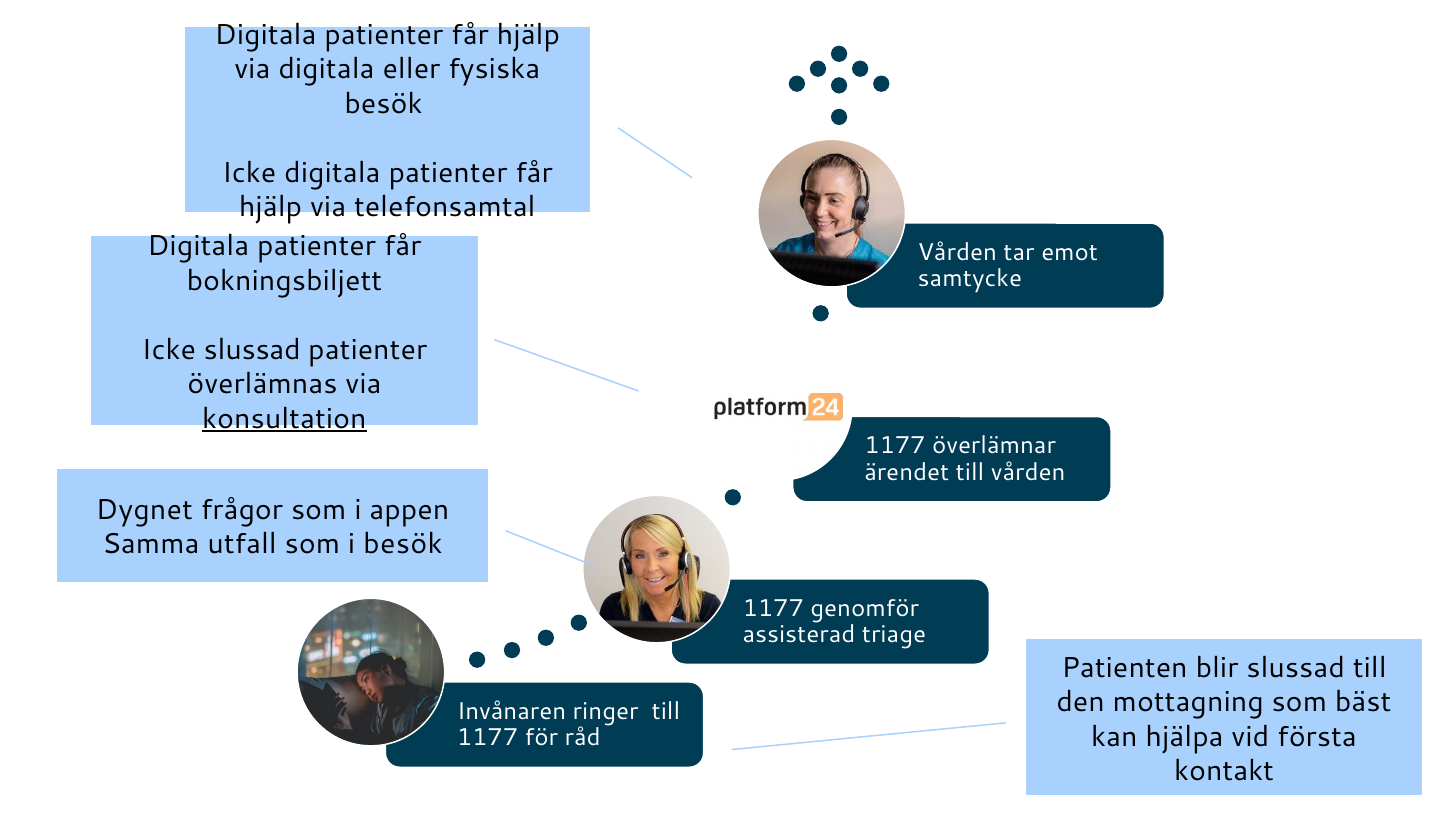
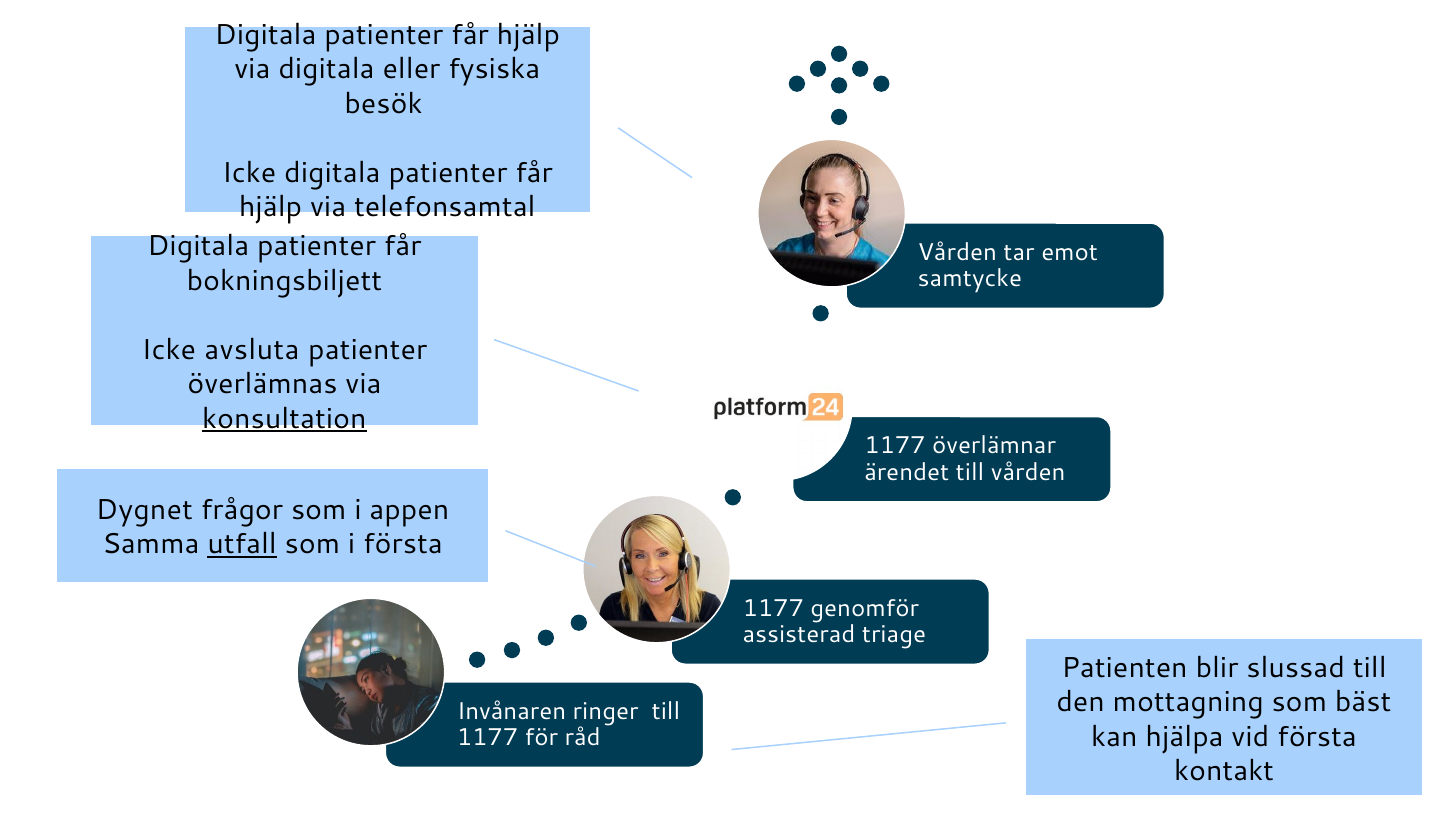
Icke slussad: slussad -> avsluta (252, 350)
utfall underline: none -> present (242, 545)
i besök: besök -> första (403, 545)
